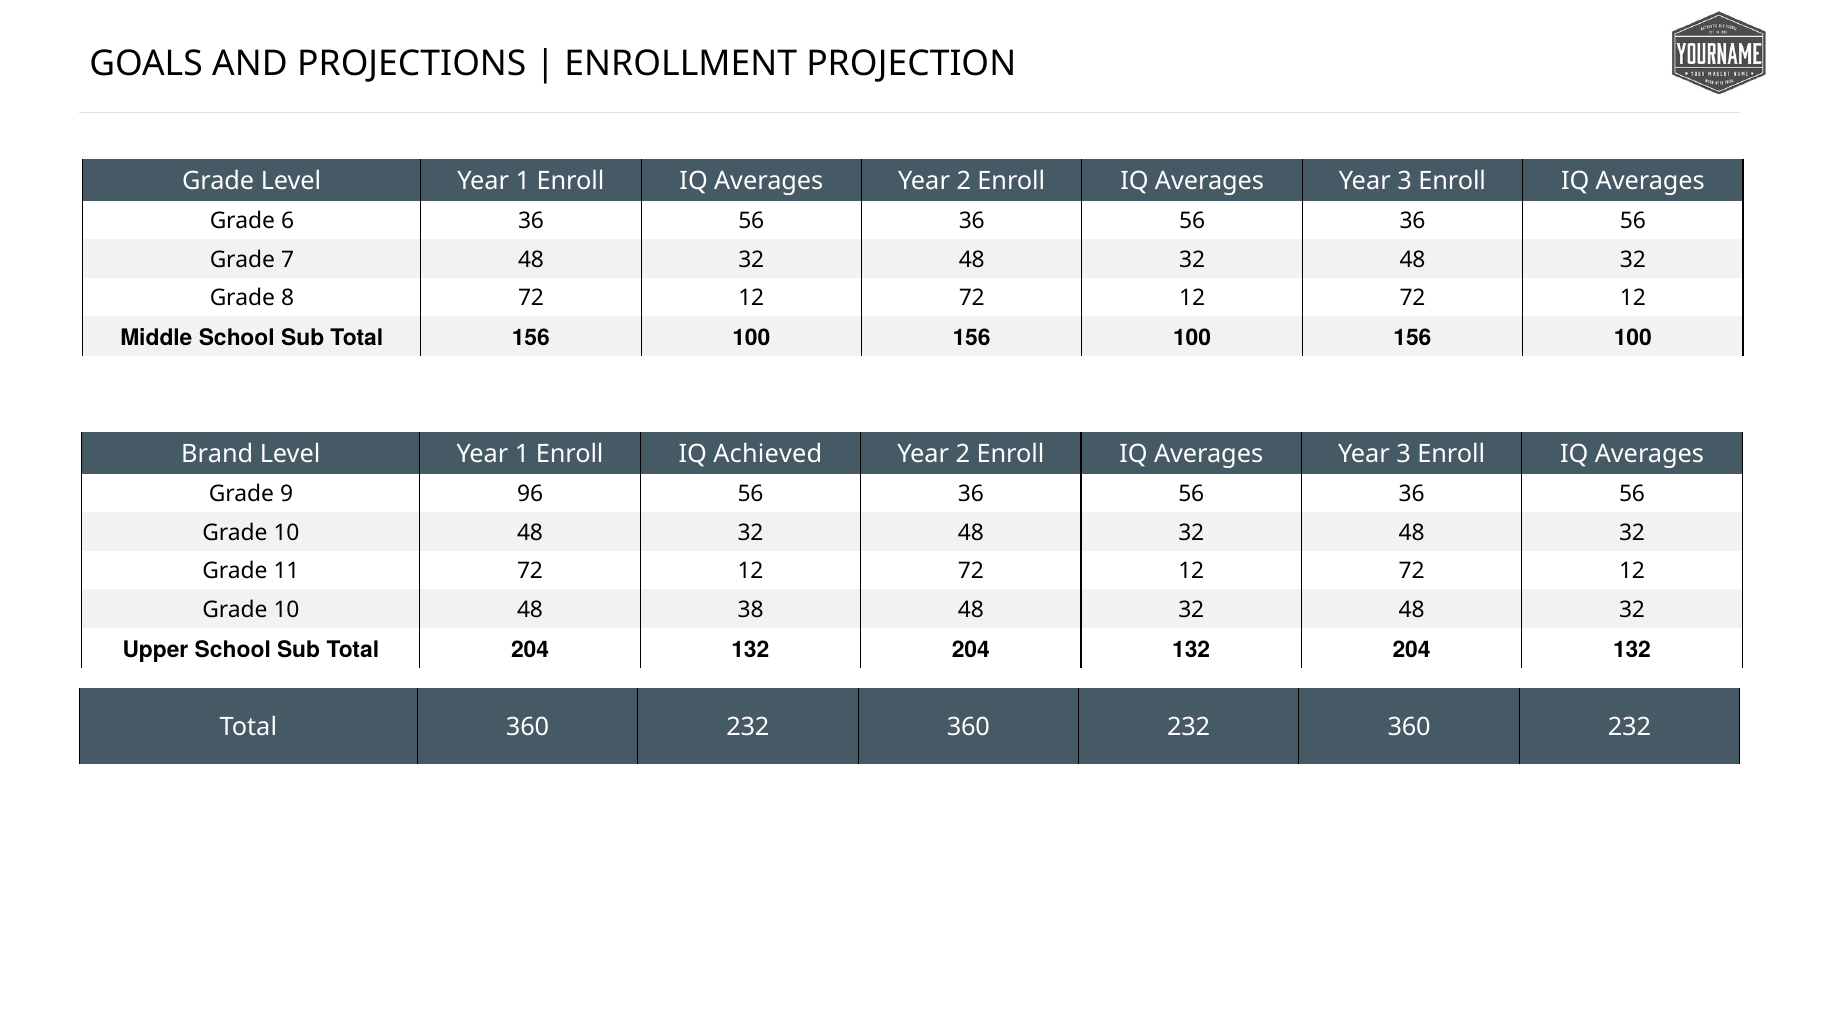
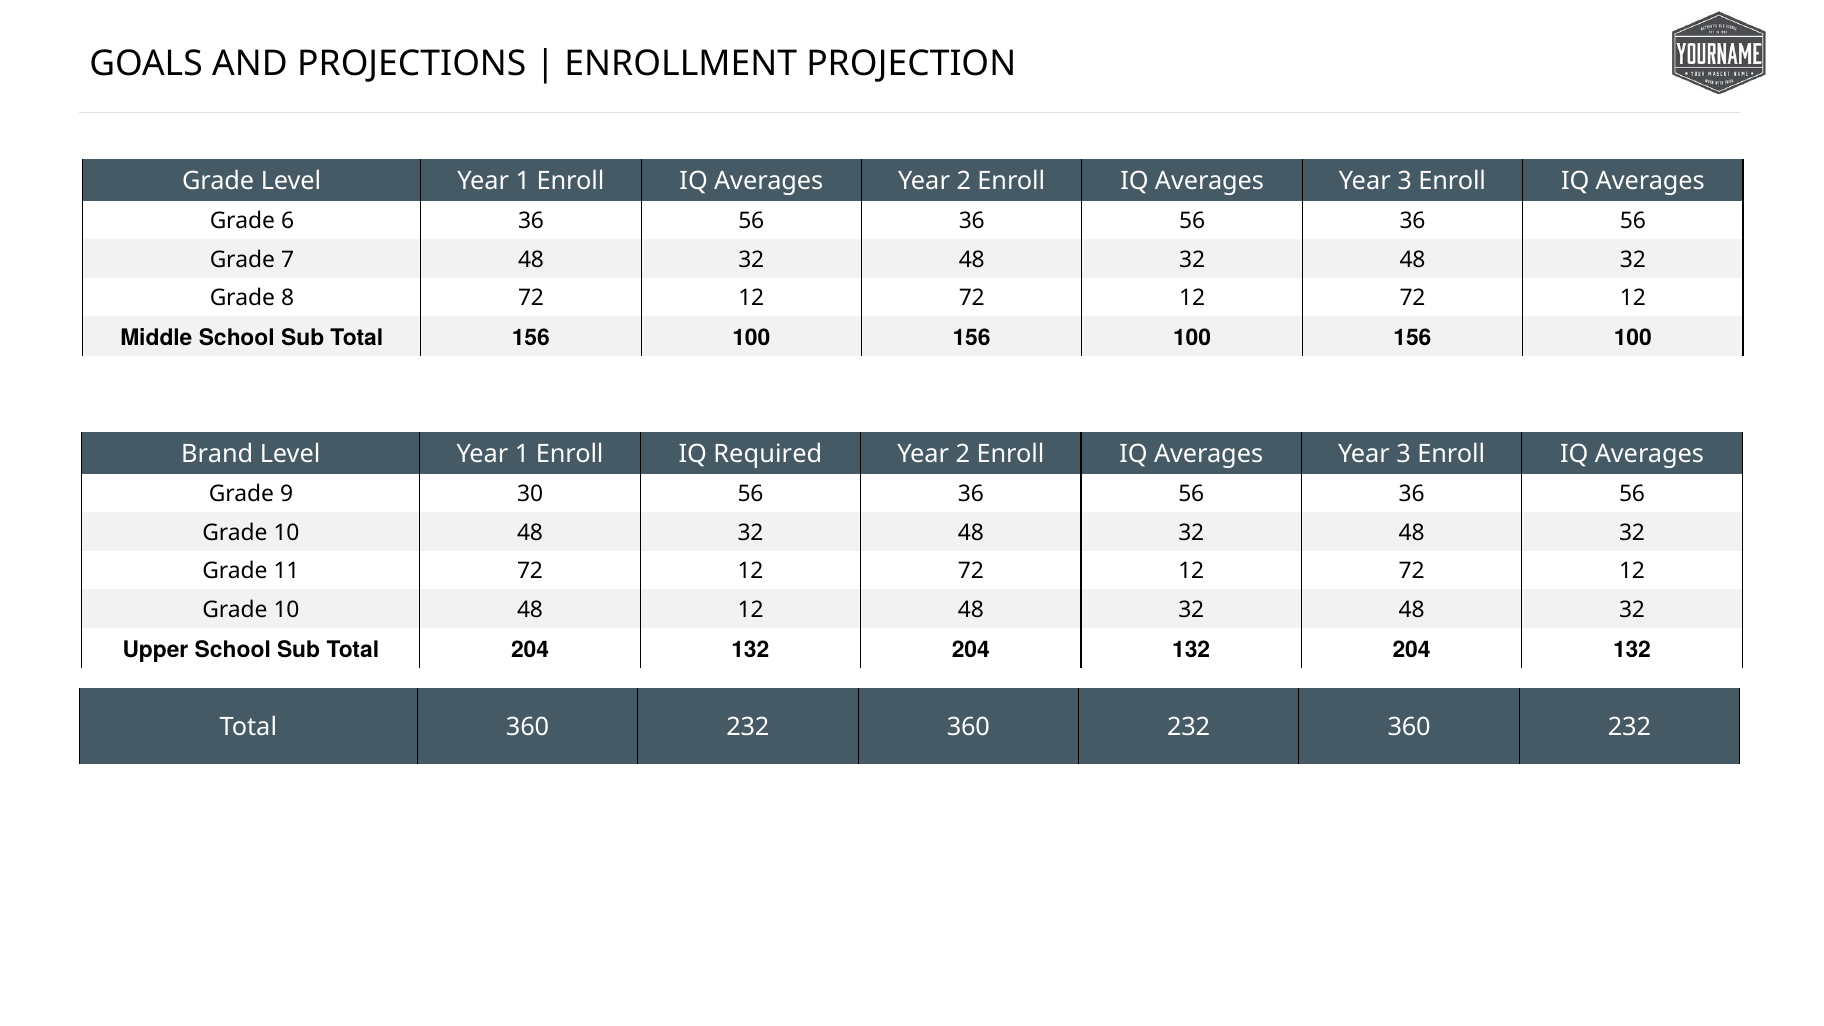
Achieved: Achieved -> Required (768, 454)
96: 96 -> 30 (530, 494)
48 38: 38 -> 12 (751, 610)
